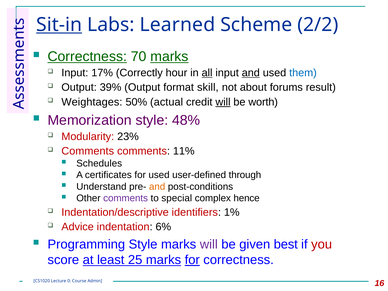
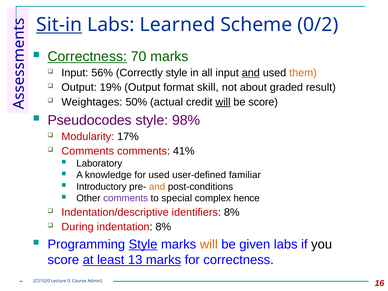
2/2: 2/2 -> 0/2 (318, 25)
marks underline: present -> none (169, 57)
17%: 17% -> 56% (102, 73)
Correctly hour: hour -> style (177, 73)
all underline: present -> none (207, 73)
them colour: blue -> orange (303, 73)
39%: 39% -> 19% (111, 87)
forums: forums -> graded (286, 87)
be worth: worth -> score (263, 102)
Memorization: Memorization -> Pseudocodes (90, 120)
48%: 48% -> 98% (186, 120)
23%: 23% -> 17% (128, 137)
11%: 11% -> 41% (184, 151)
Schedules: Schedules -> Laboratory (99, 163)
certificates: certificates -> knowledge (108, 175)
through: through -> familiar (245, 175)
Understand: Understand -> Introductory (101, 187)
identifiers 1%: 1% -> 8% (232, 212)
Advice: Advice -> During (78, 227)
indentation 6%: 6% -> 8% (163, 227)
Style underline: none -> present (143, 244)
will colour: purple -> orange (209, 244)
given best: best -> labs (286, 244)
you colour: red -> black (322, 244)
25: 25 -> 13 (135, 260)
for underline: present -> none (192, 260)
